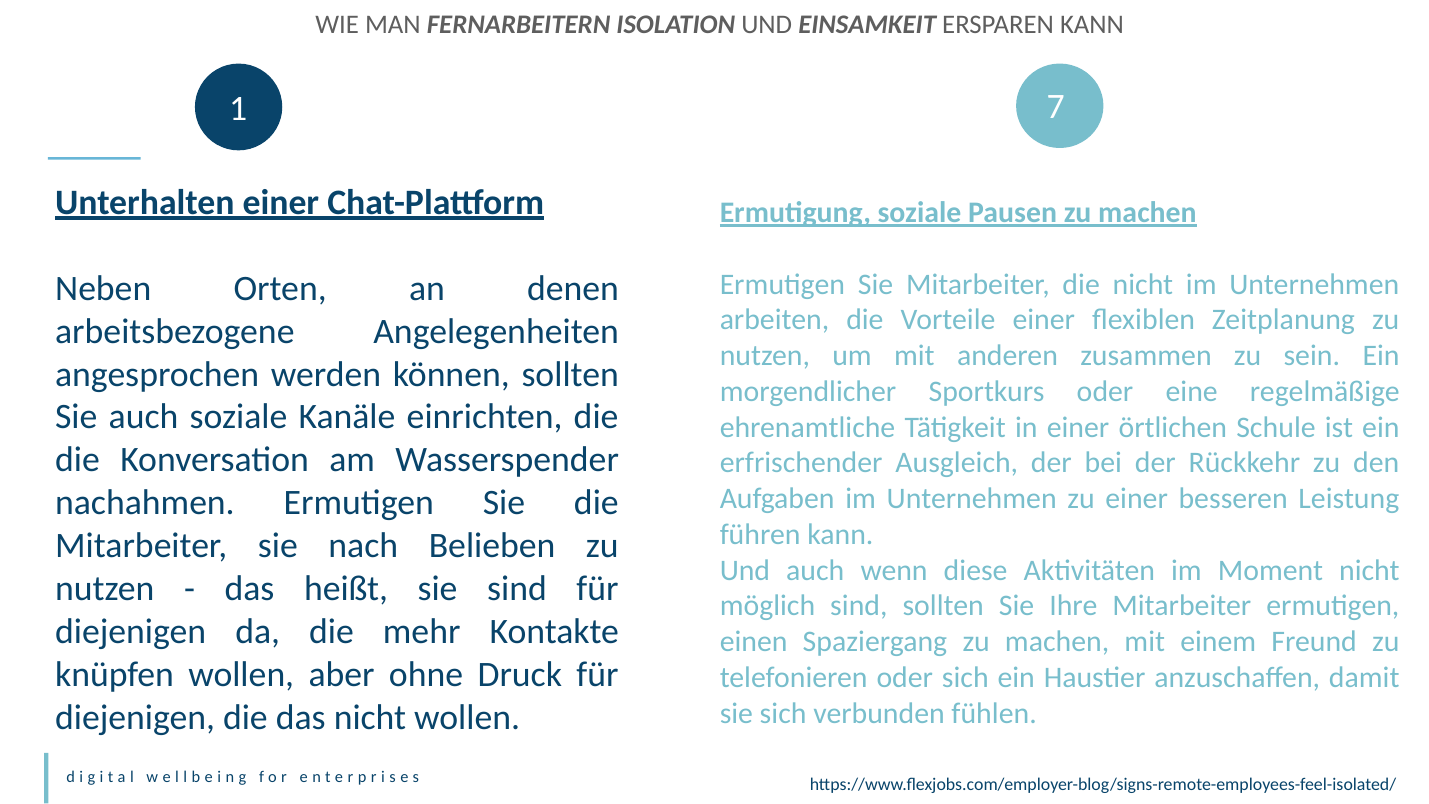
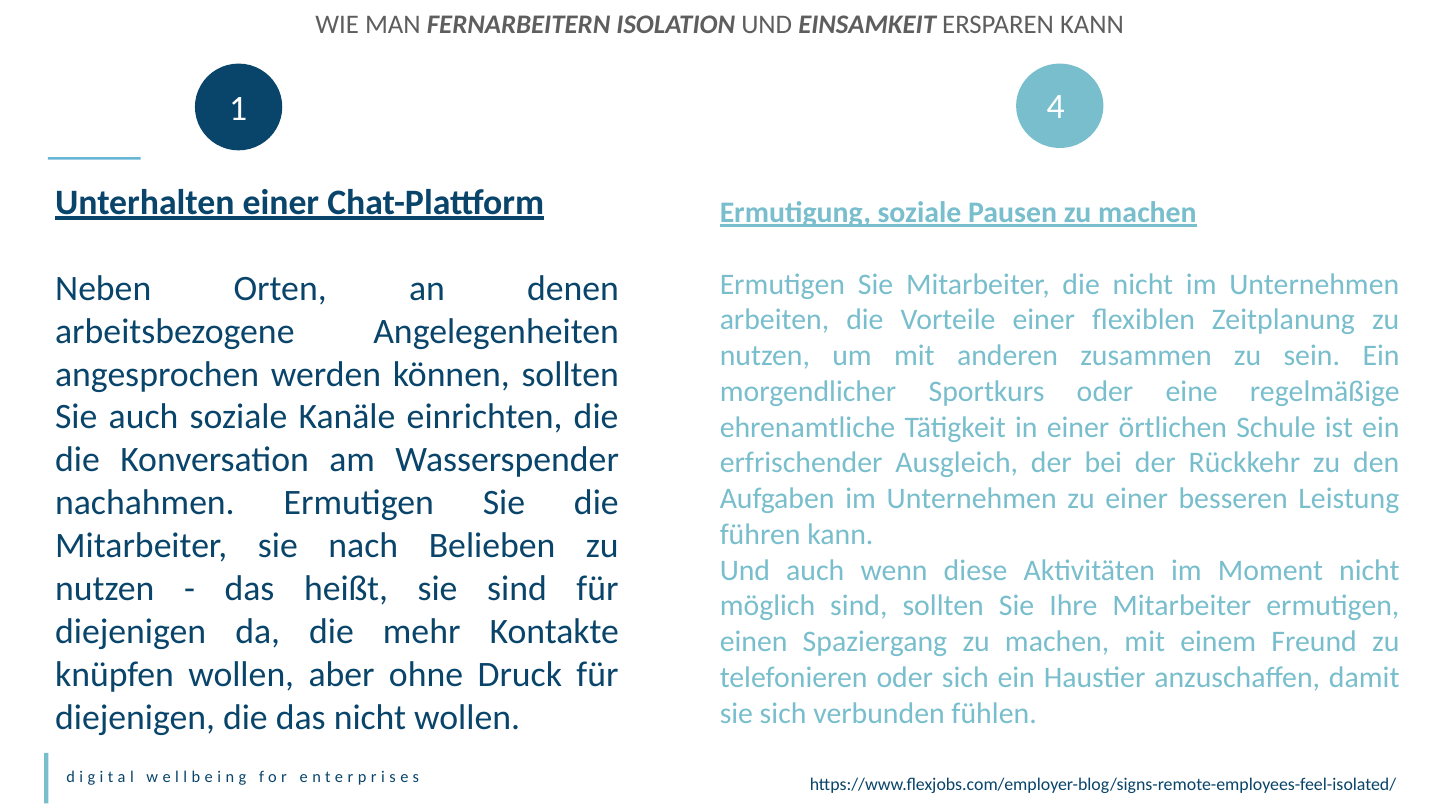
7: 7 -> 4 (1056, 106)
